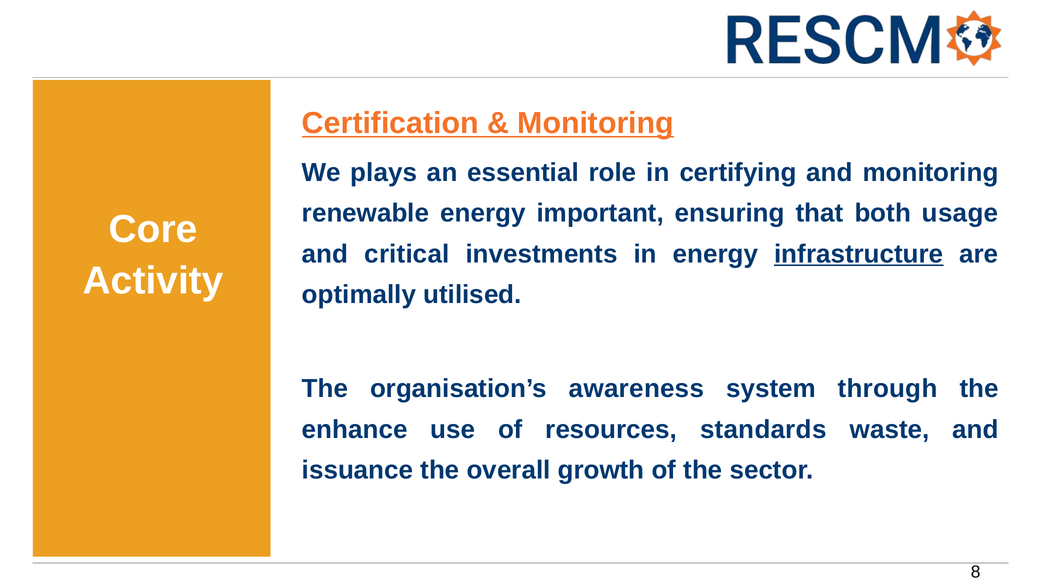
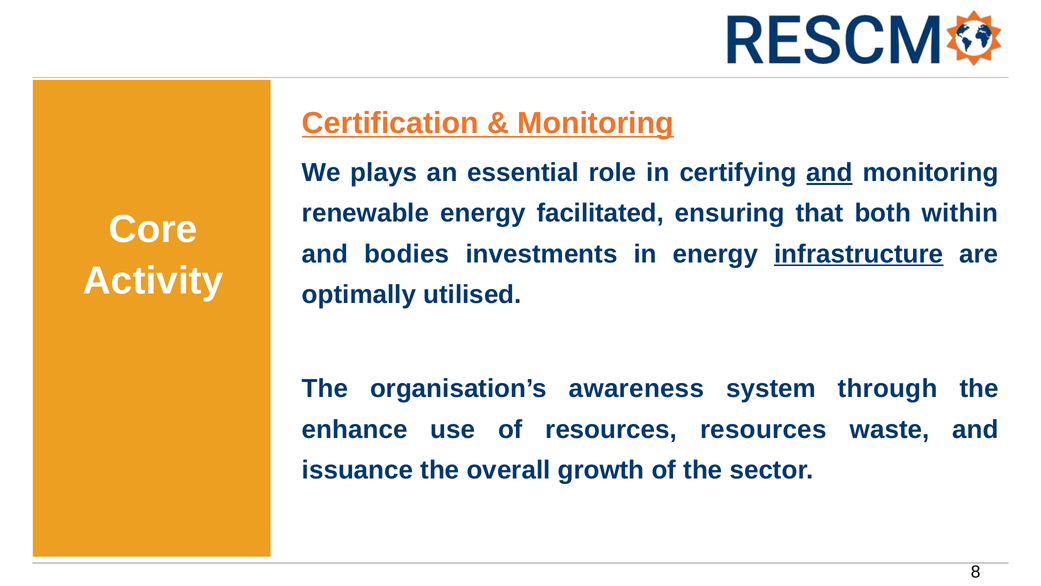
and underline: none -> present (830, 173)
important: important -> facilitated (600, 213)
usage: usage -> within (960, 213)
critical: critical -> bodies (407, 254)
resources standards: standards -> resources (763, 429)
